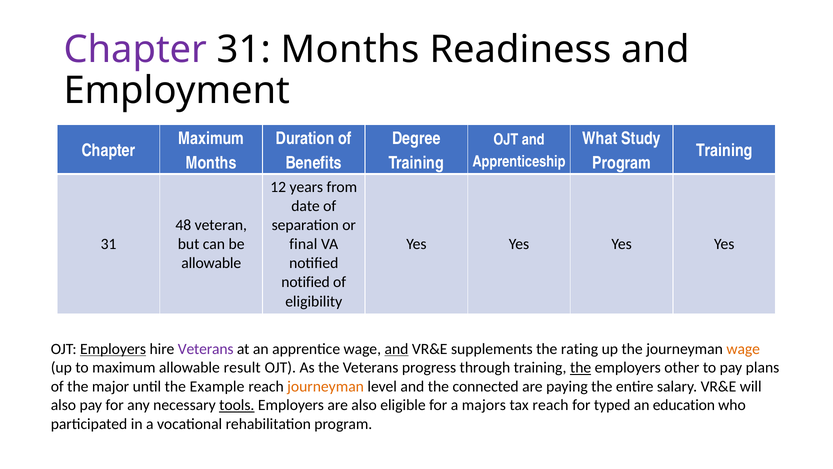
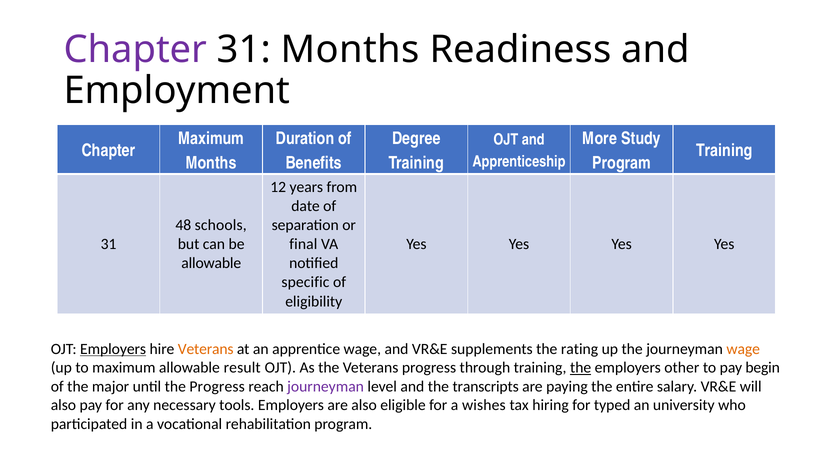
What: What -> More (600, 138)
veteran: veteran -> schools (221, 225)
notified: notified -> specific (305, 282)
Veterans colour: purple -> orange (206, 349)
and underline: present -> none (396, 349)
plans: plans -> begin (763, 367)
the Example: Example -> Progress (217, 386)
journeyman colour: orange -> purple (326, 386)
connected: connected -> transcripts (486, 386)
tools underline: present -> none (237, 405)
majors: majors -> wishes (484, 405)
tax reach: reach -> hiring (551, 405)
education: education -> university (684, 405)
